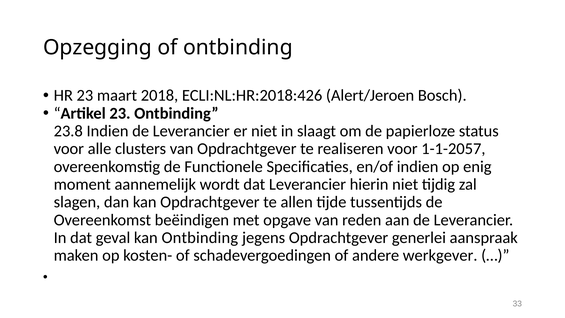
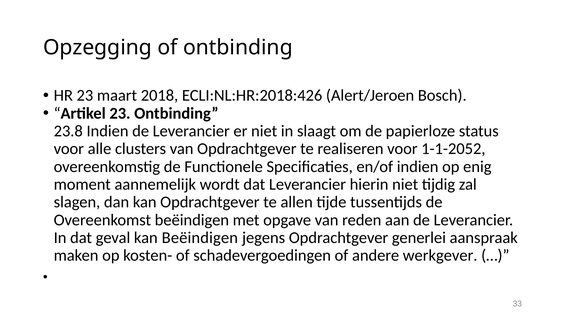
1-1-2057: 1-1-2057 -> 1-1-2052 (453, 149)
kan Ontbinding: Ontbinding -> Beëindigen (200, 238)
